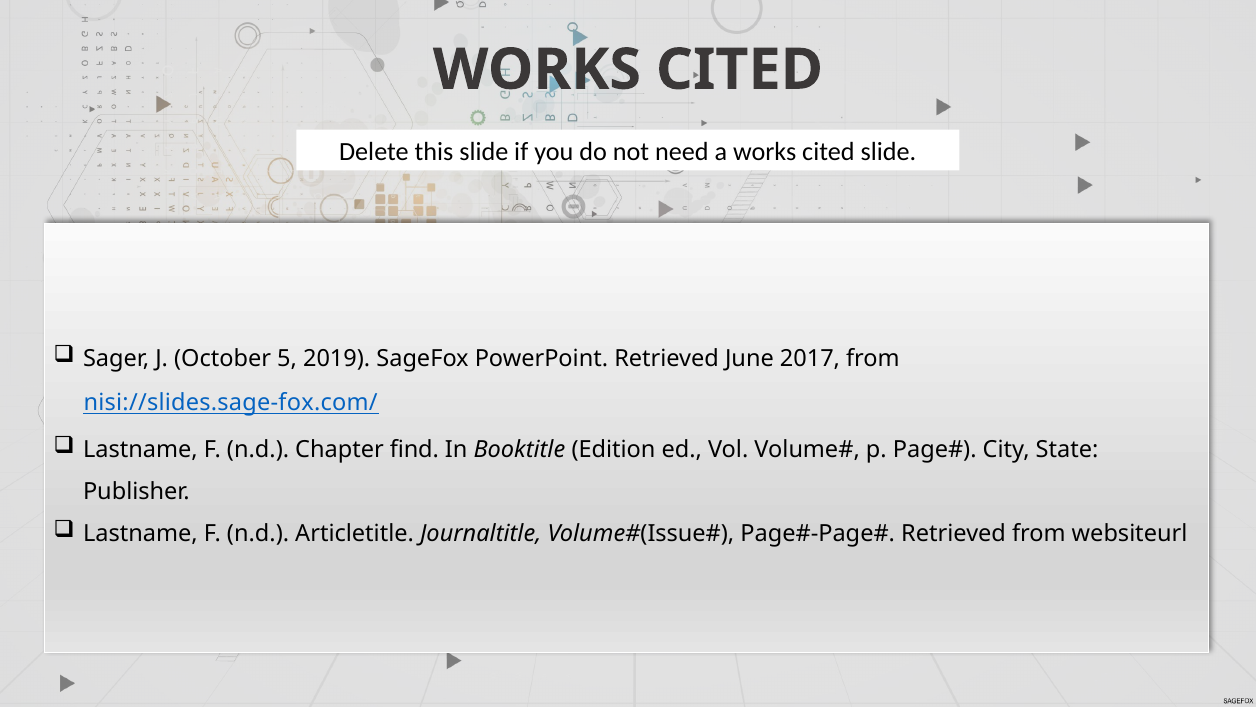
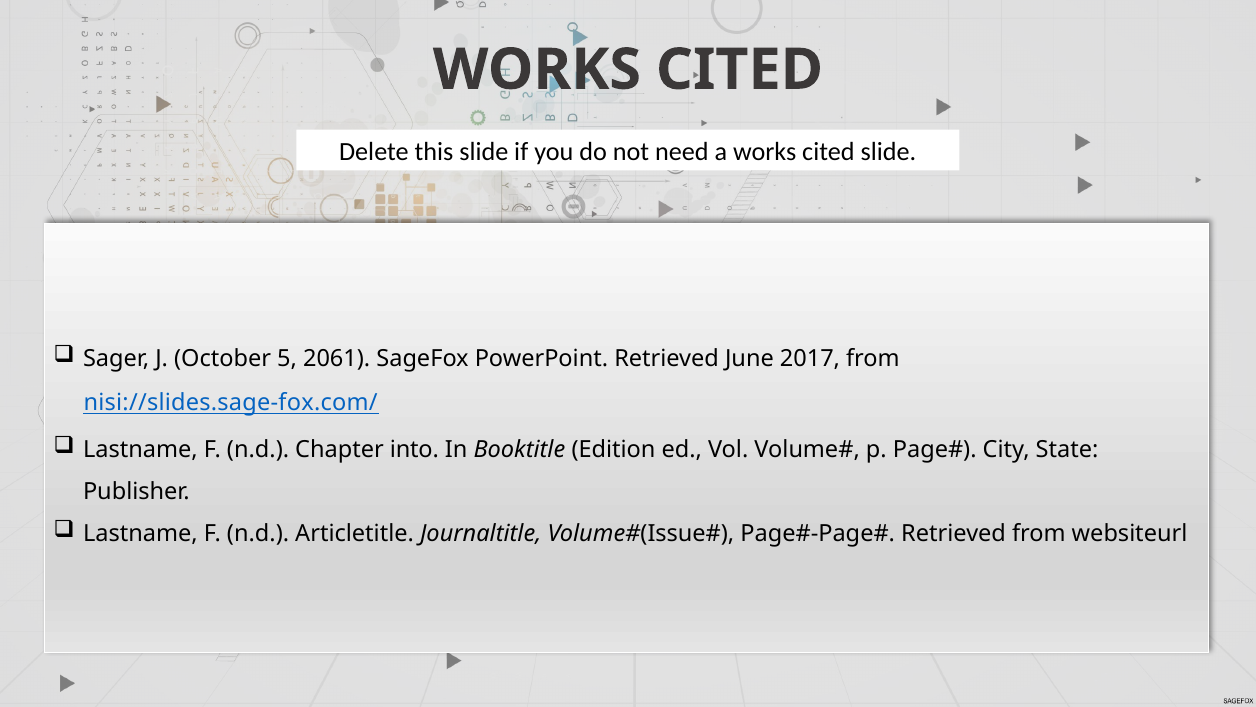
2019: 2019 -> 2061 (337, 358)
find: find -> into (414, 449)
